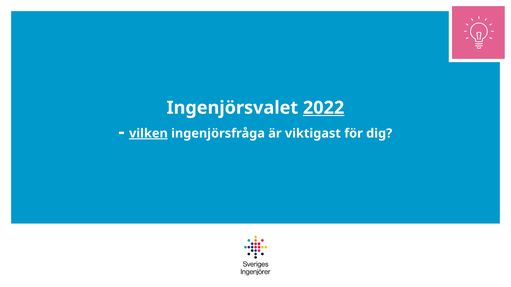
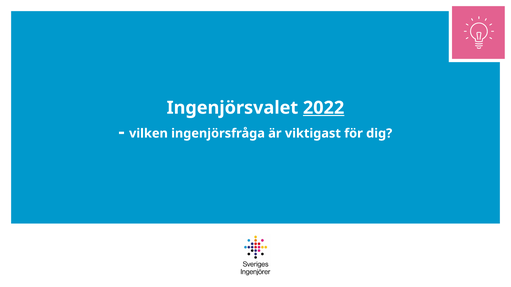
vilken underline: present -> none (148, 134)
